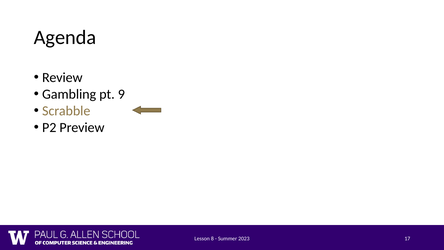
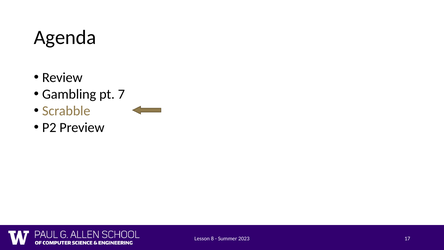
9: 9 -> 7 (121, 94)
